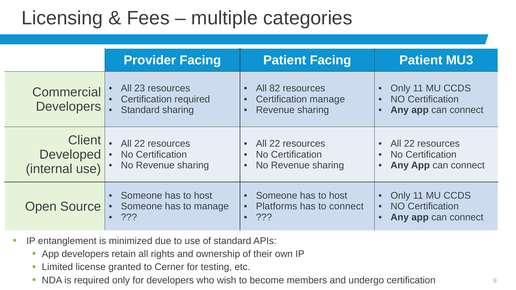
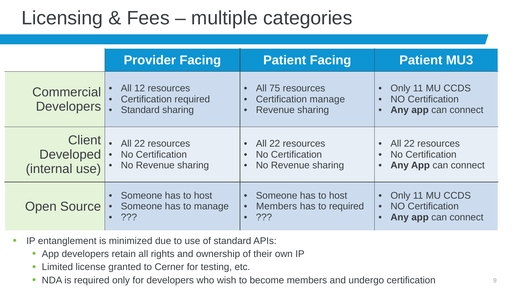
23: 23 -> 12 (140, 89)
82: 82 -> 75 (275, 89)
Platforms: Platforms -> Members (277, 207)
to connect: connect -> required (347, 207)
